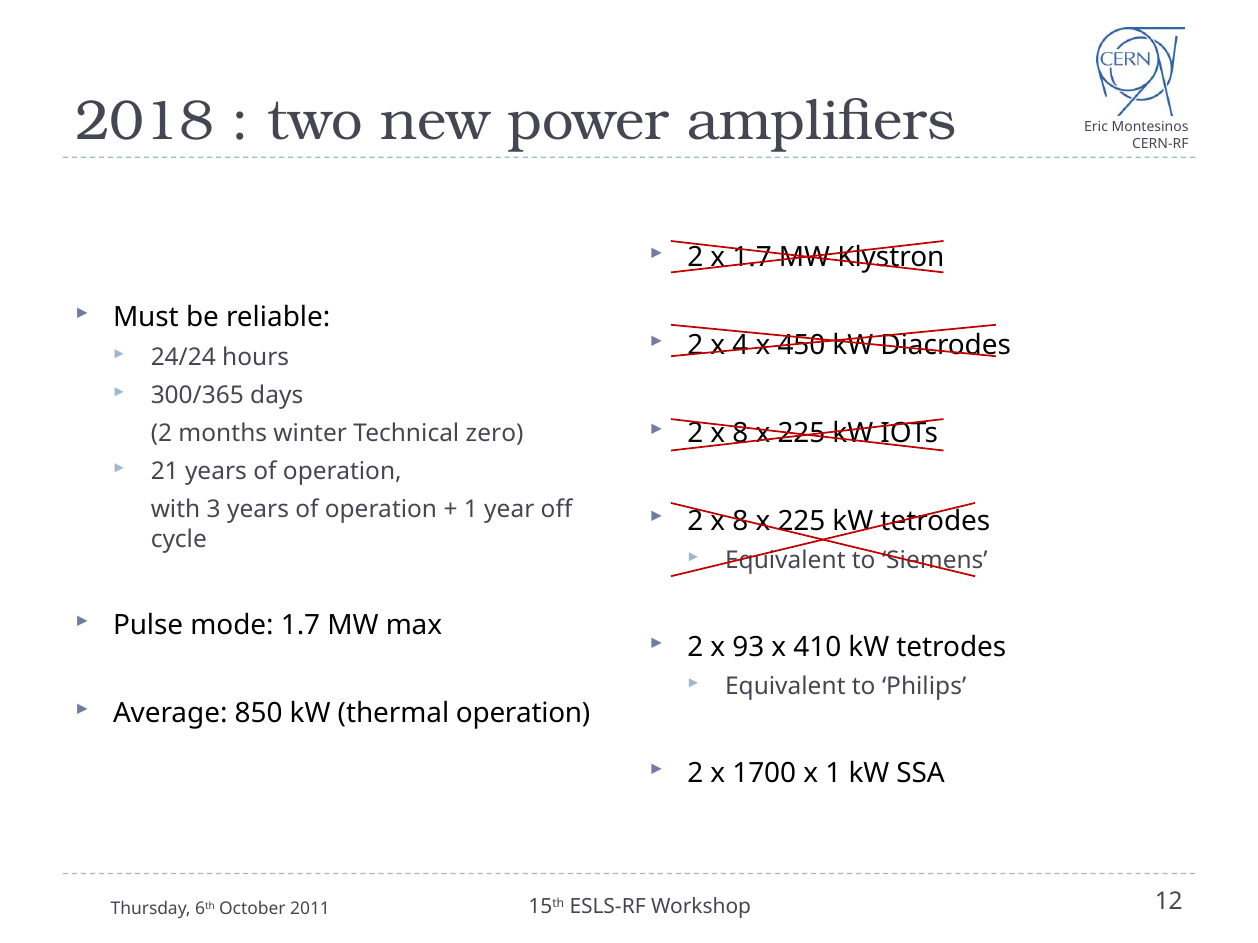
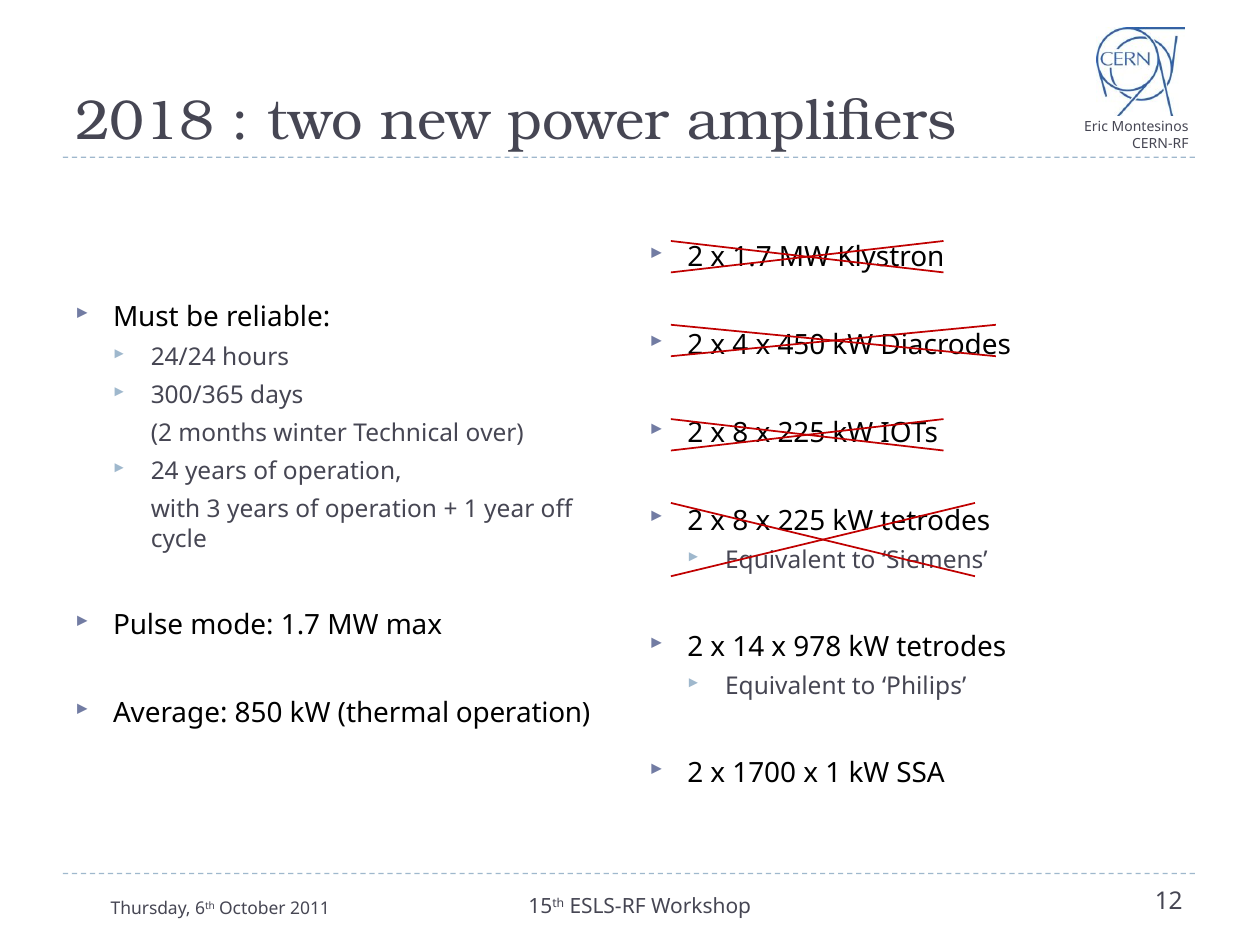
zero: zero -> over (495, 434)
21: 21 -> 24 (165, 472)
93: 93 -> 14 (748, 647)
410: 410 -> 978 (817, 647)
